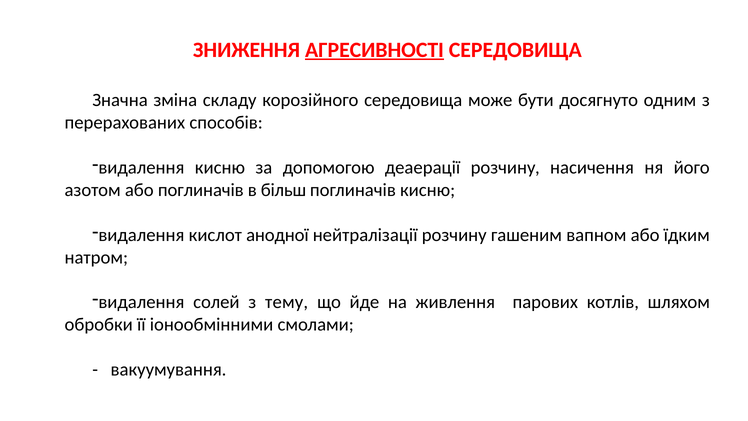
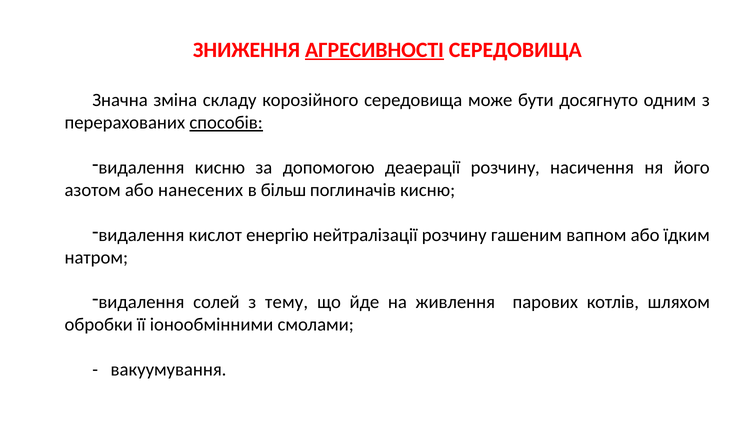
способів underline: none -> present (226, 123)
або поглиначів: поглиначів -> нанесених (201, 190)
анодної: анодної -> енергію (277, 235)
